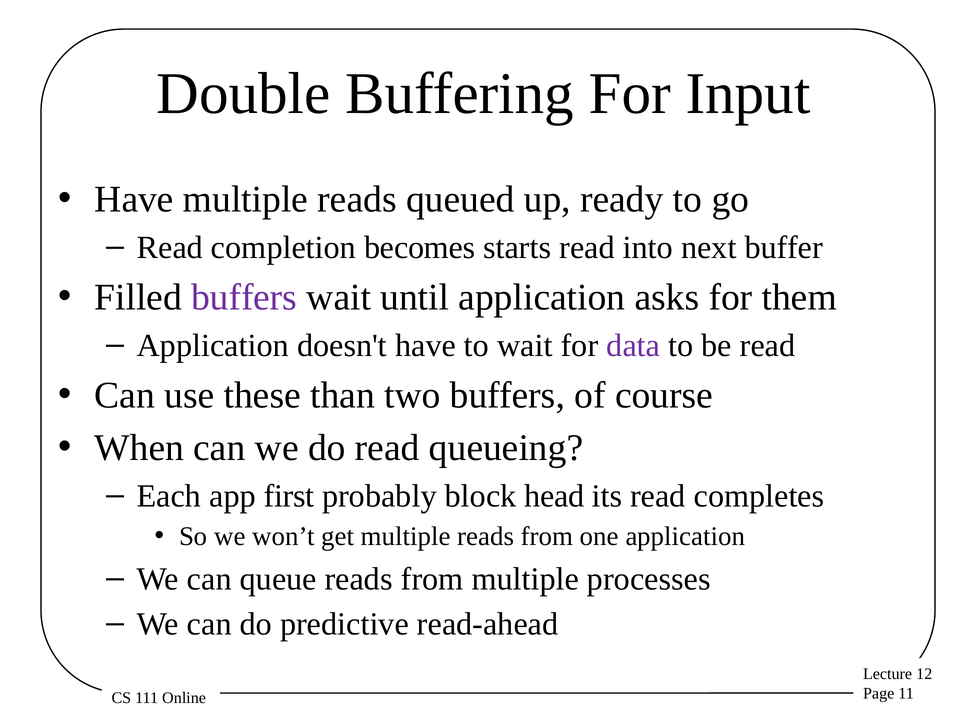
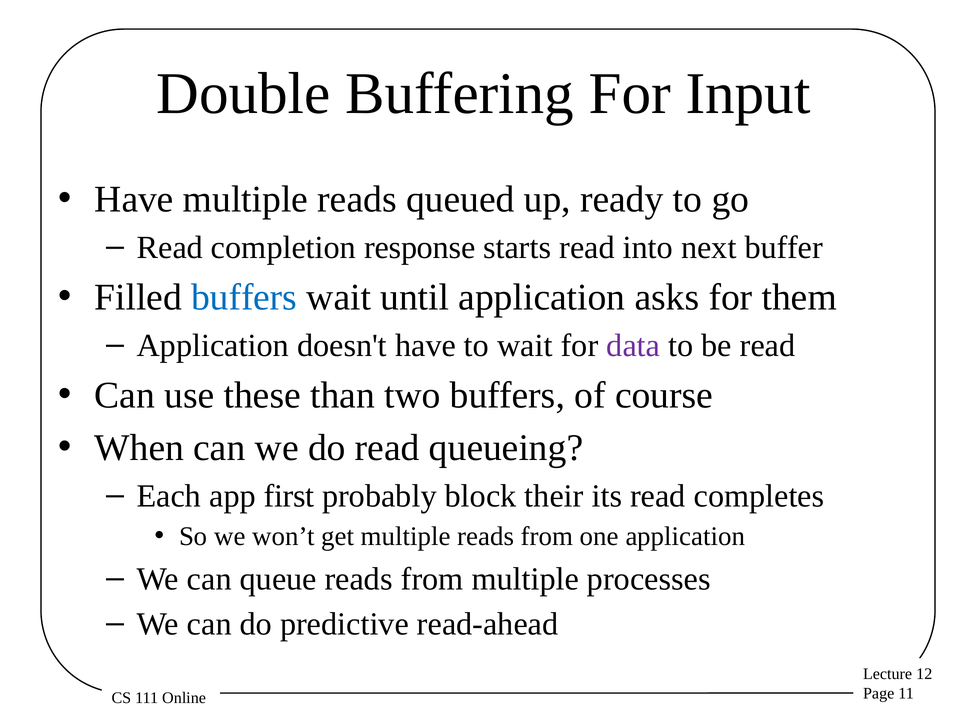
becomes: becomes -> response (420, 248)
buffers colour: purple -> blue (244, 297)
head: head -> their (554, 496)
